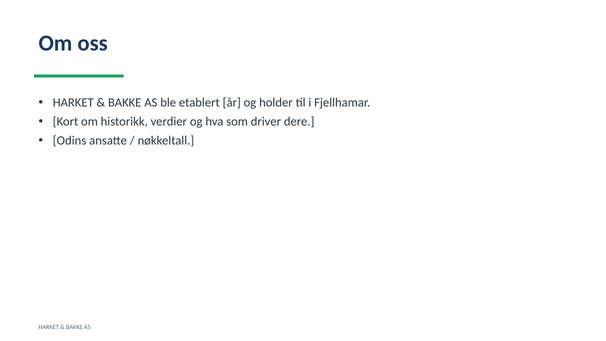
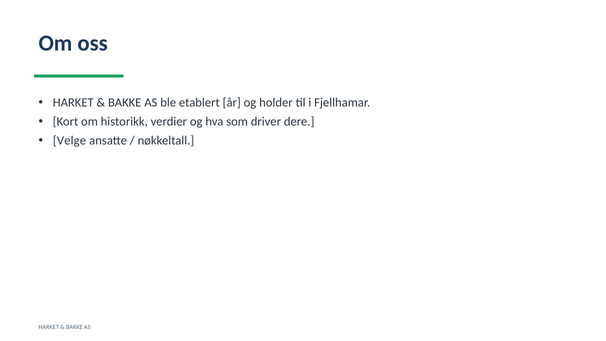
Odins: Odins -> Velge (70, 141)
